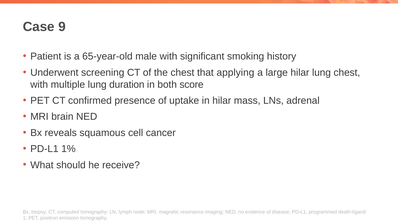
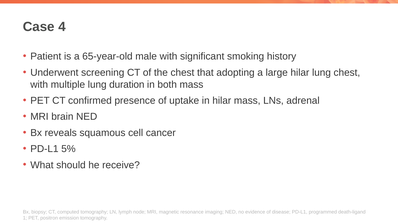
9: 9 -> 4 (62, 27)
applying: applying -> adopting (236, 72)
both score: score -> mass (191, 84)
1%: 1% -> 5% (68, 149)
